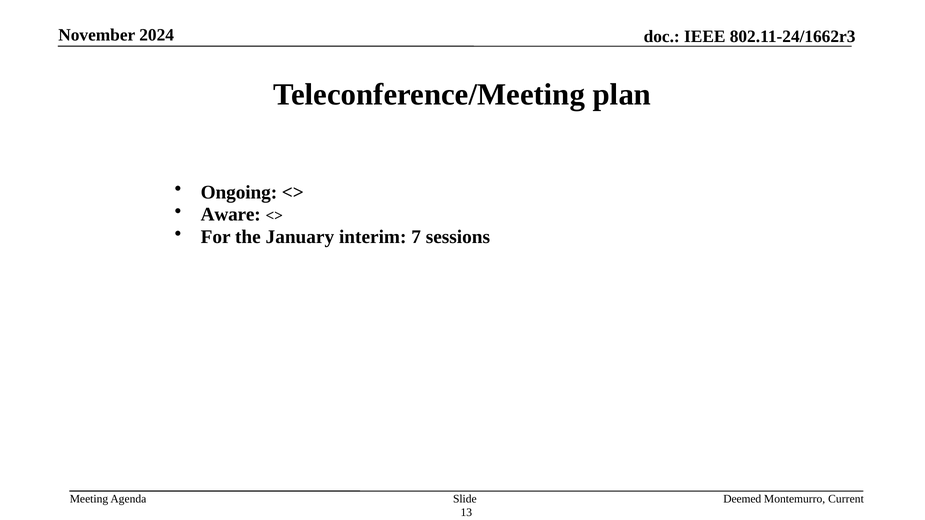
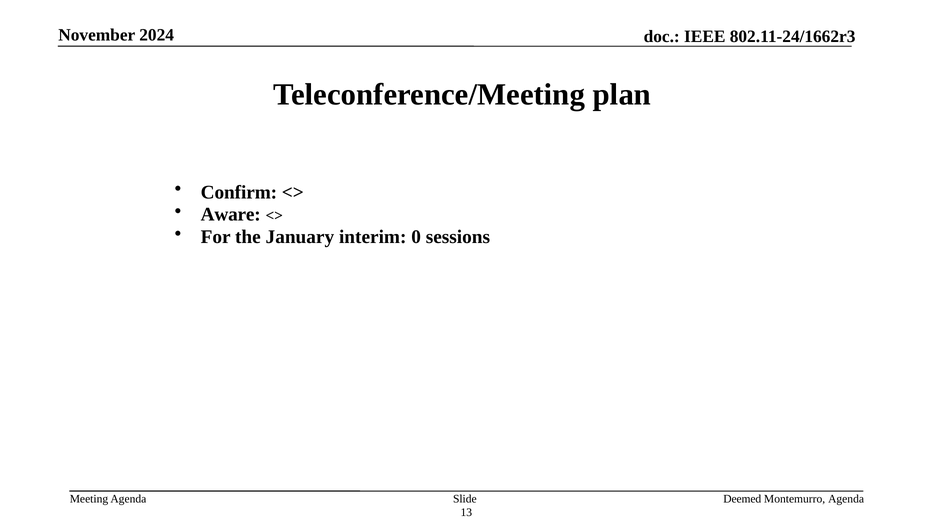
Ongoing: Ongoing -> Confirm (239, 192)
7: 7 -> 0 (416, 237)
Montemurro Current: Current -> Agenda (846, 499)
